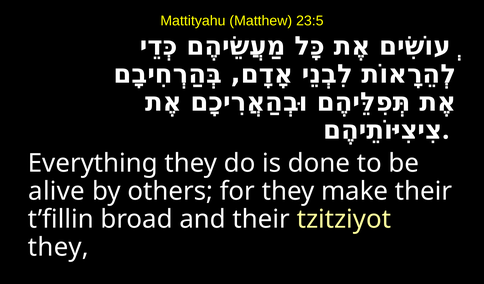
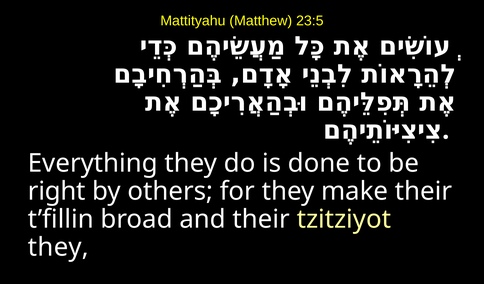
alive: alive -> right (57, 191)
